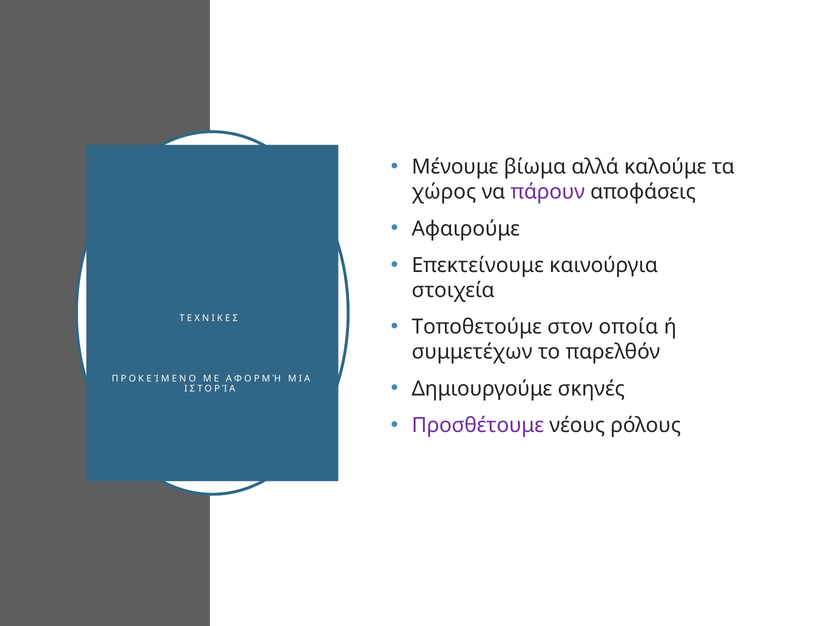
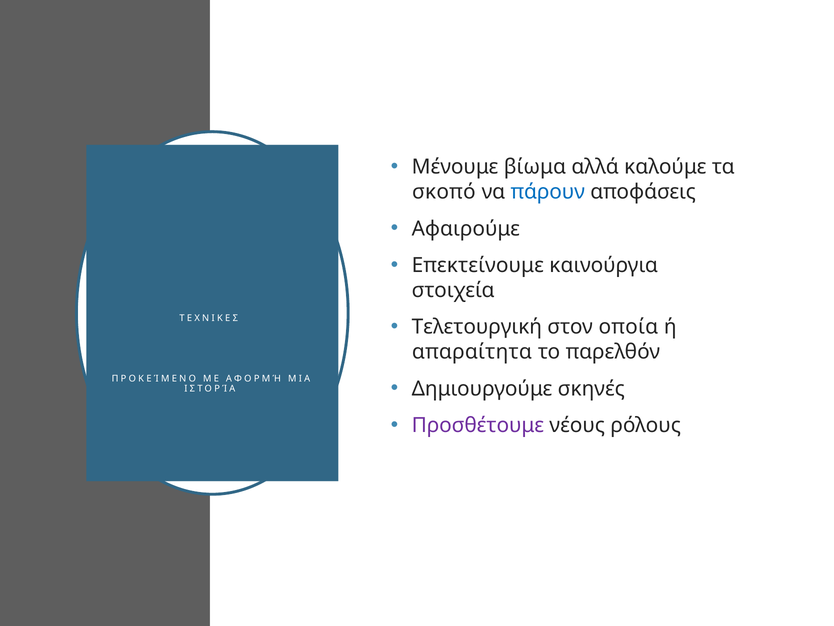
χώρος: χώρος -> σκοπό (444, 192)
πάρουν colour: purple -> blue (548, 192)
Τοποθετούμε: Τοποθετούμε -> Τελετουργική (477, 327)
συμμετέχων: συμμετέχων -> απαραίτητα (472, 352)
